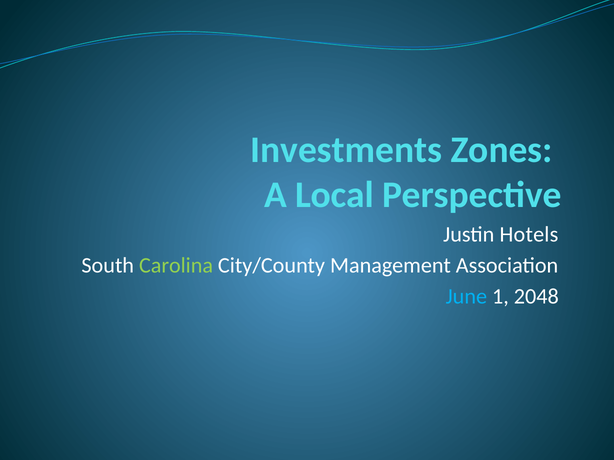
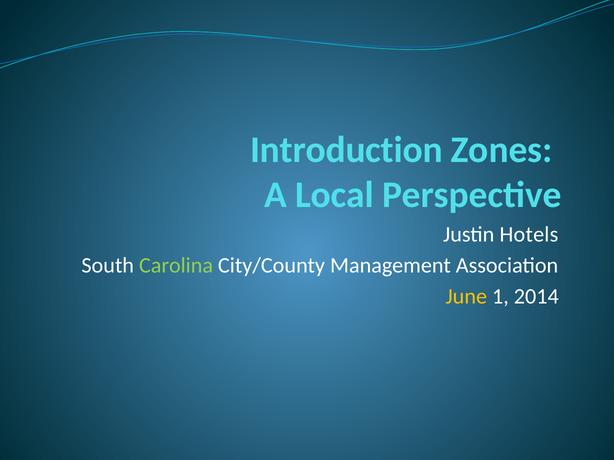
Investments: Investments -> Introduction (346, 150)
June colour: light blue -> yellow (466, 297)
2048: 2048 -> 2014 (536, 297)
